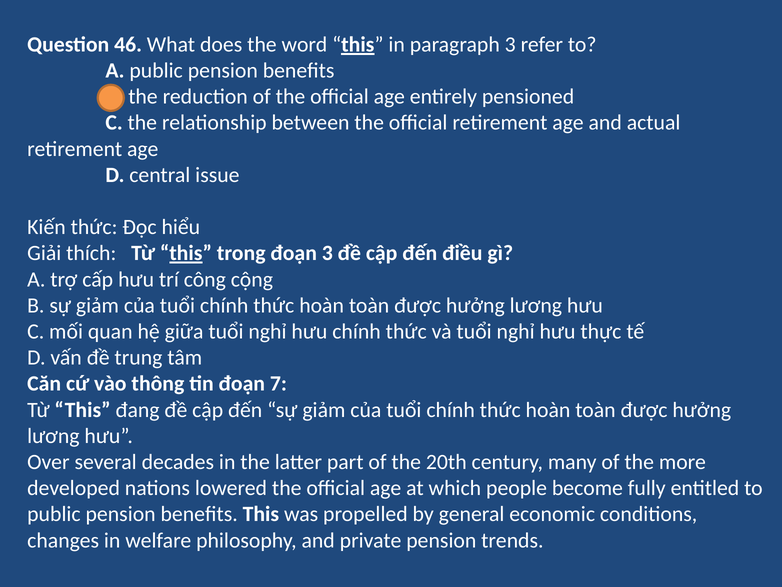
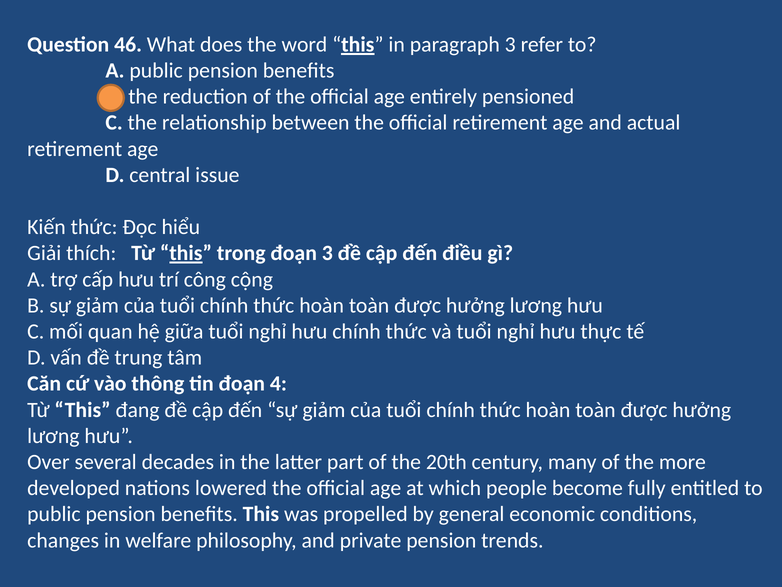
7: 7 -> 4 (278, 383)
